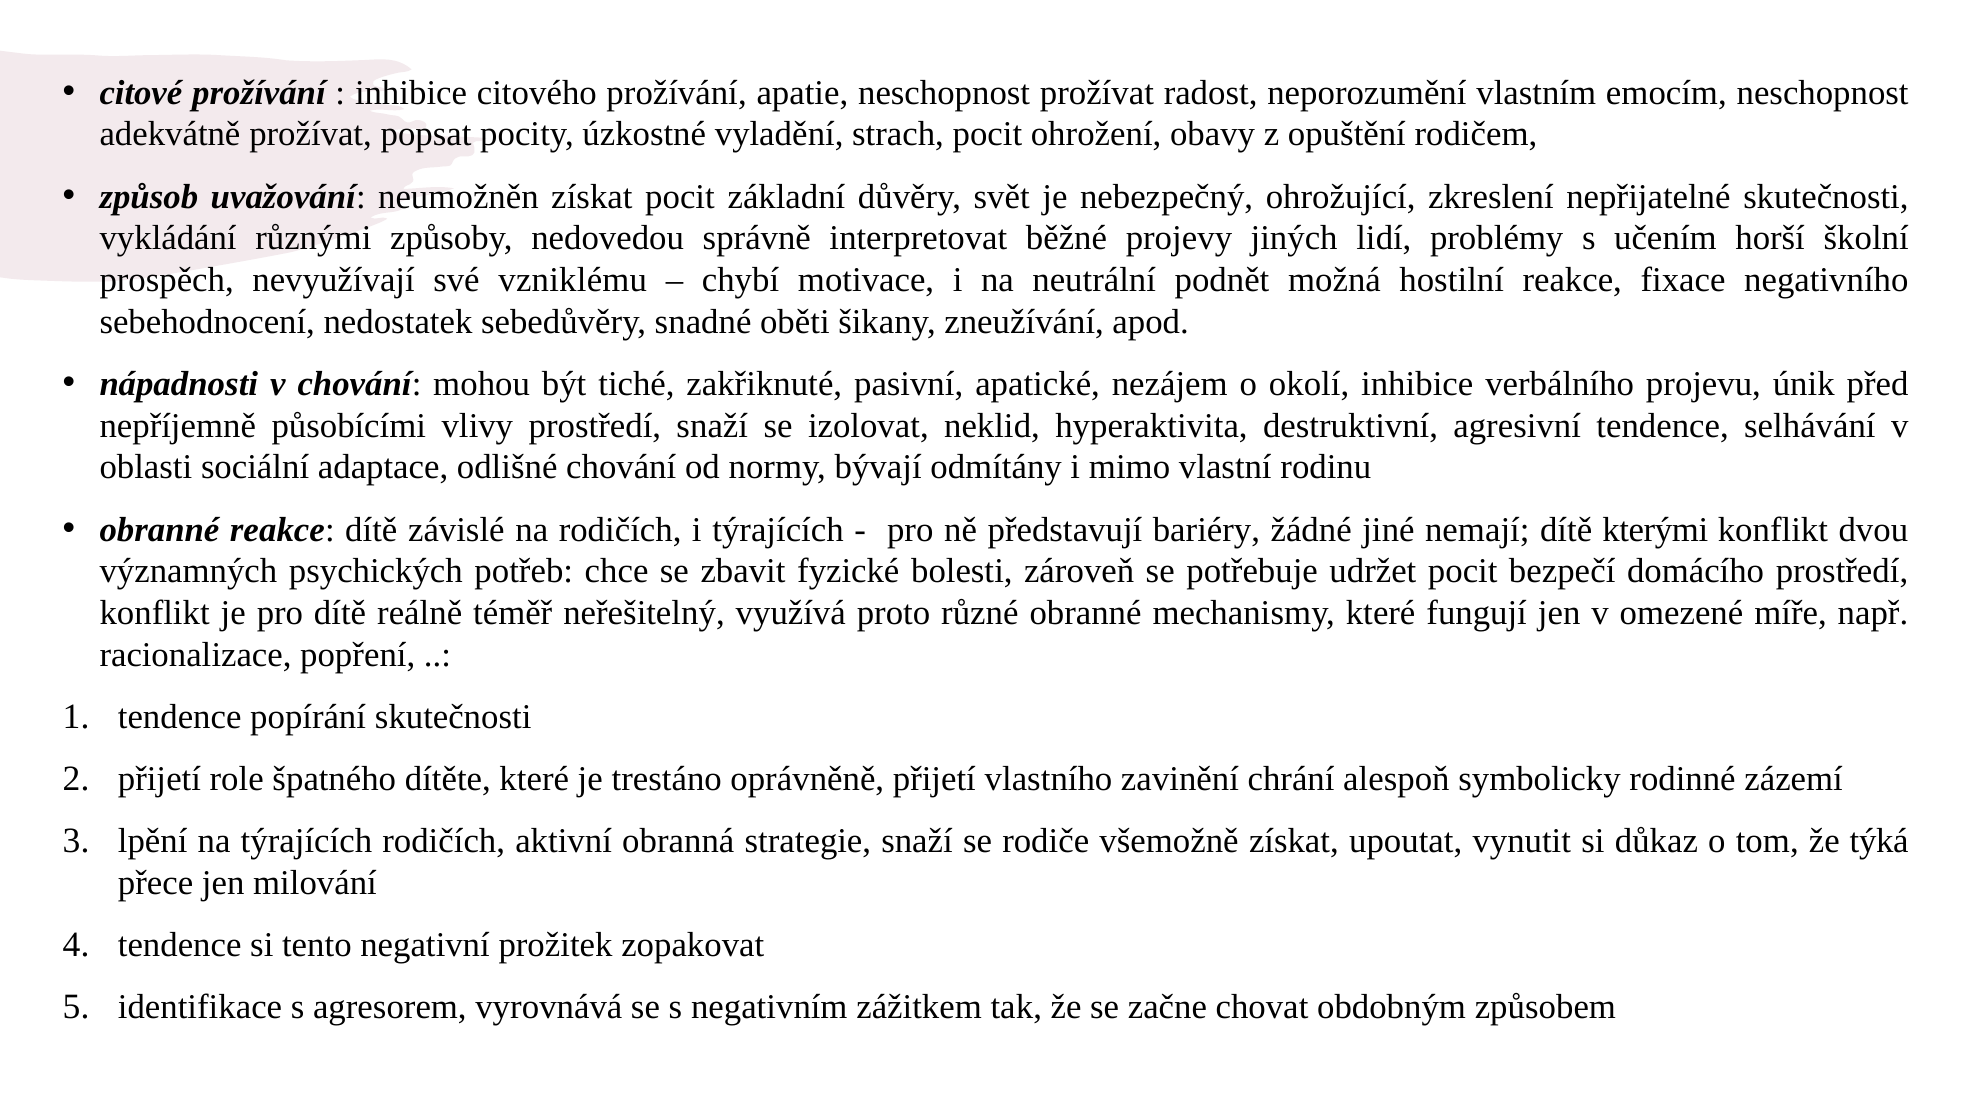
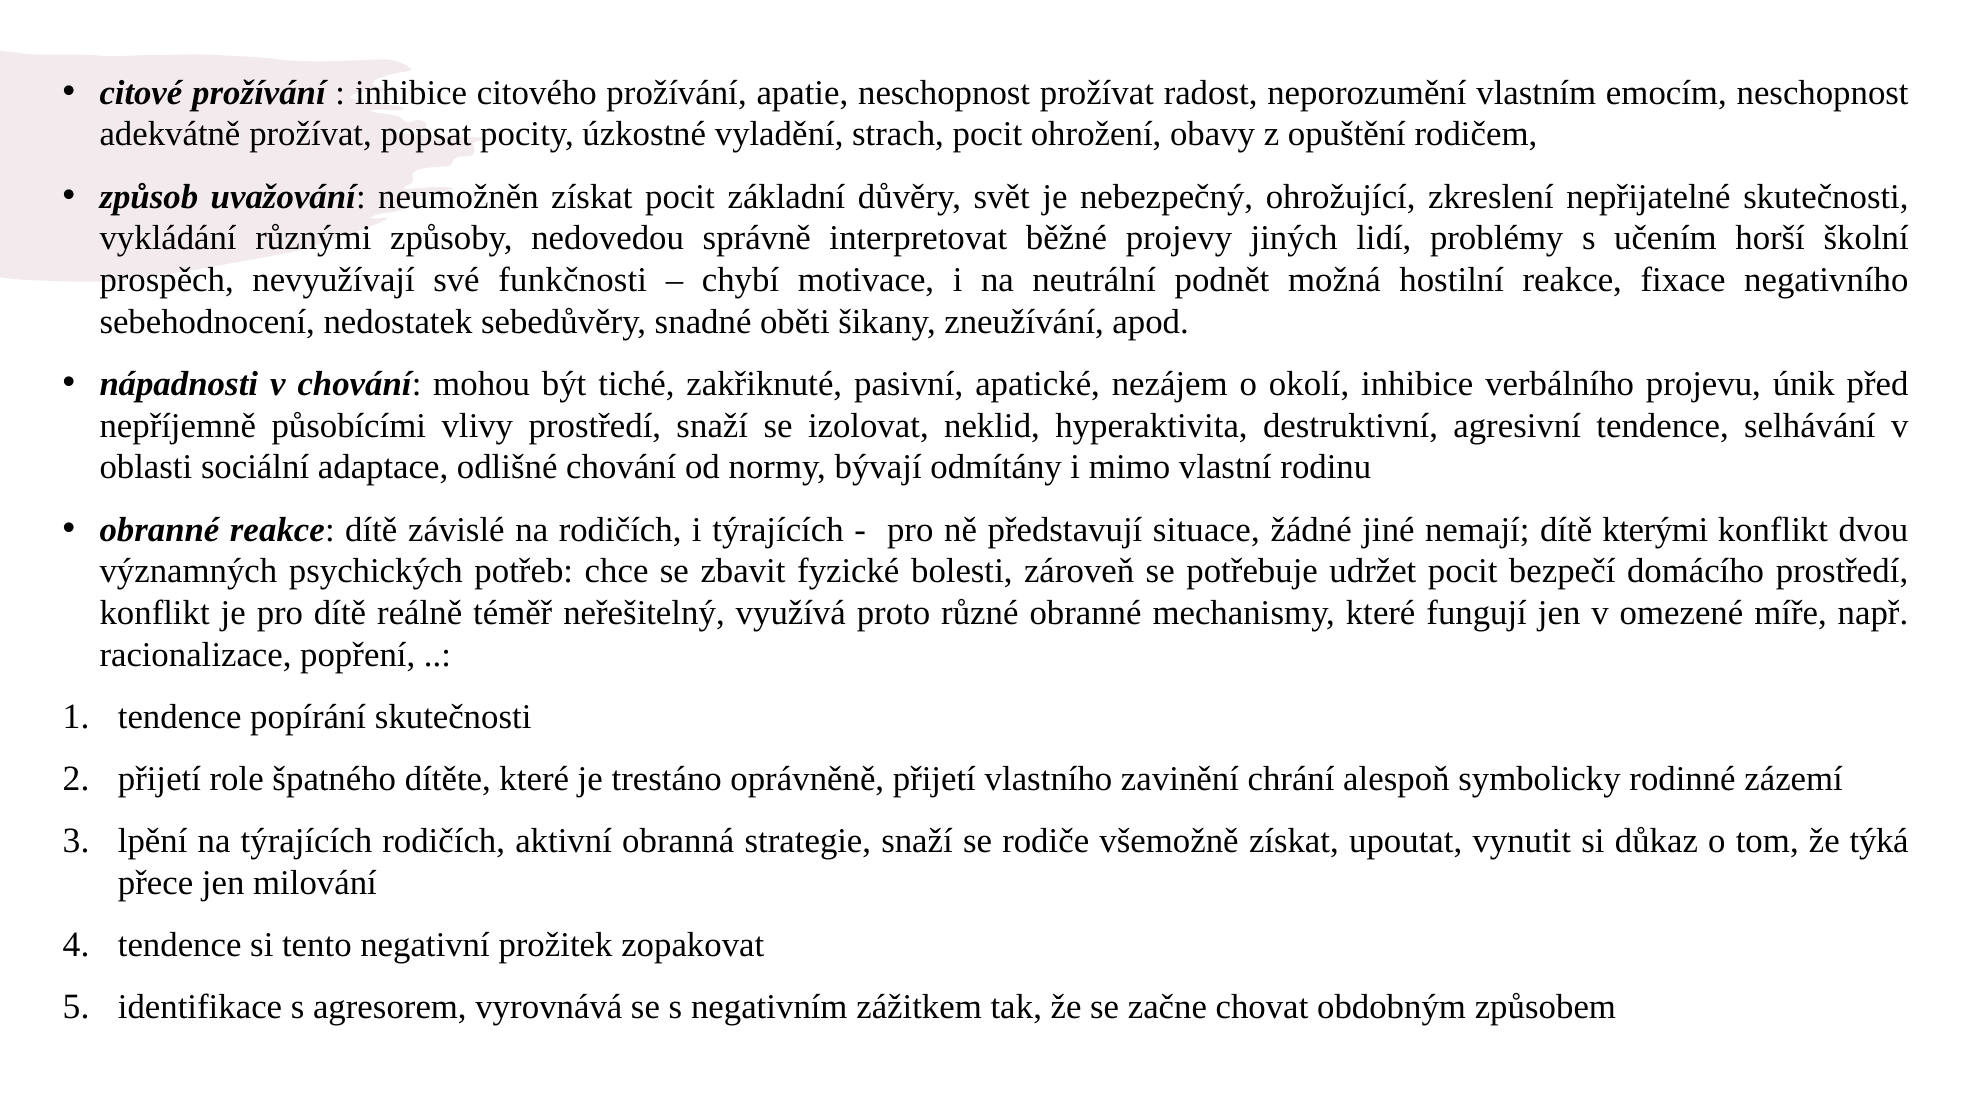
vzniklému: vzniklému -> funkčnosti (573, 280)
bariéry: bariéry -> situace (1206, 530)
